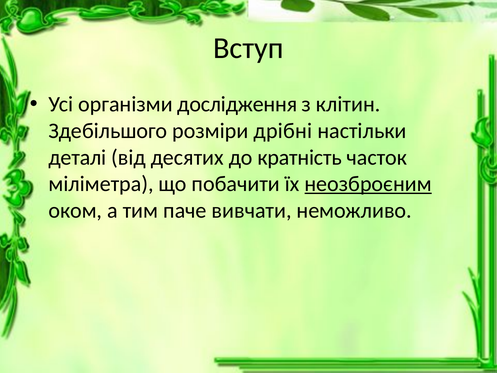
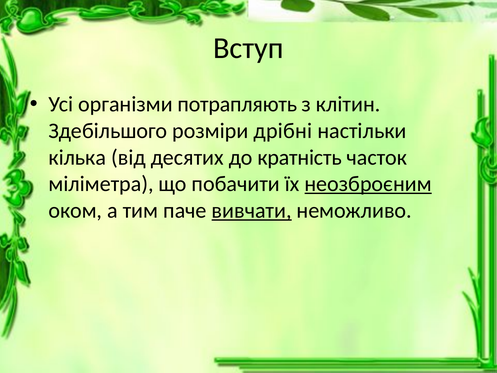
дослідження: дослідження -> потрапляють (237, 104)
деталі: деталі -> кілька (77, 157)
вивчати underline: none -> present (252, 210)
